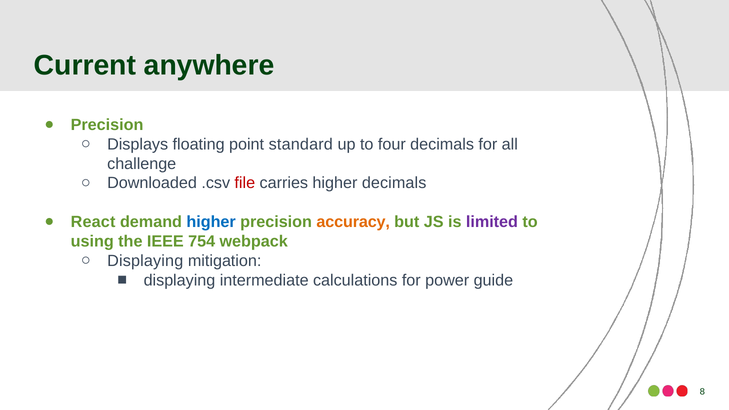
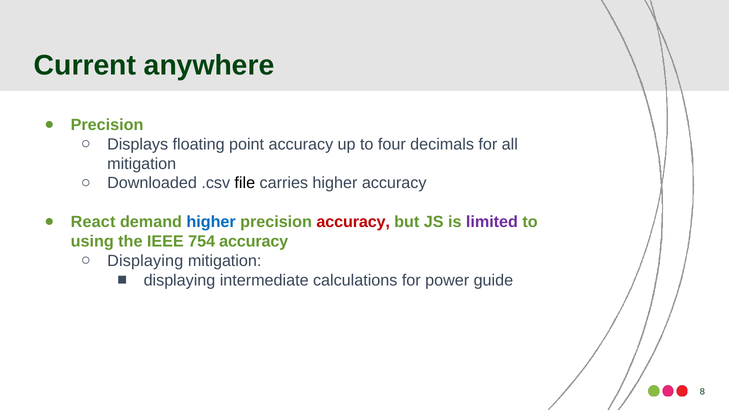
point standard: standard -> accuracy (301, 144)
challenge: challenge -> mitigation (142, 164)
file colour: red -> black (245, 183)
higher decimals: decimals -> accuracy (394, 183)
accuracy colour: orange -> red (353, 222)
754 webpack: webpack -> accuracy (254, 241)
